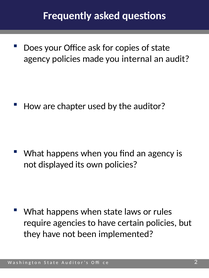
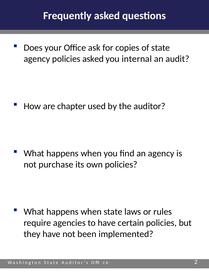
policies made: made -> asked (93, 59)
displayed: displayed -> purchase (56, 165)
